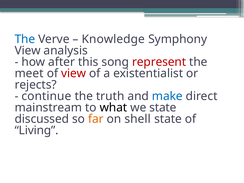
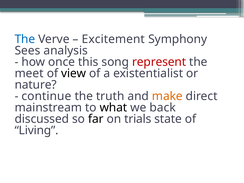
Knowledge: Knowledge -> Excitement (113, 39)
View: View -> Sees (28, 51)
after: after -> once (62, 62)
view colour: red -> black (74, 73)
rejects: rejects -> nature (36, 85)
make colour: blue -> orange (167, 96)
we state: state -> back (163, 108)
far colour: orange -> black (96, 119)
shell: shell -> trials (138, 119)
